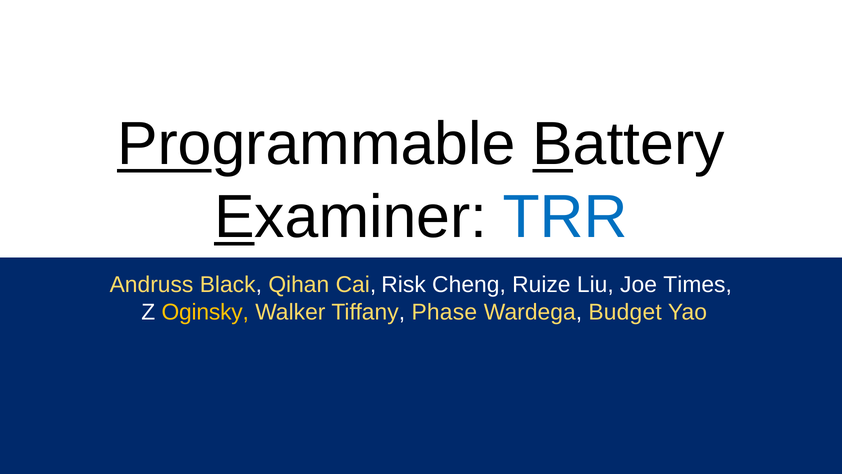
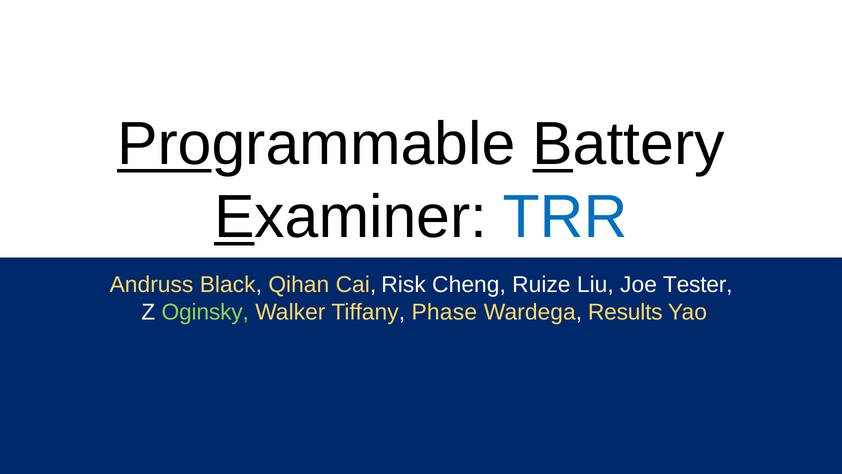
Times: Times -> Tester (698, 284)
Oginsky colour: yellow -> light green (205, 312)
Budget: Budget -> Results (625, 312)
